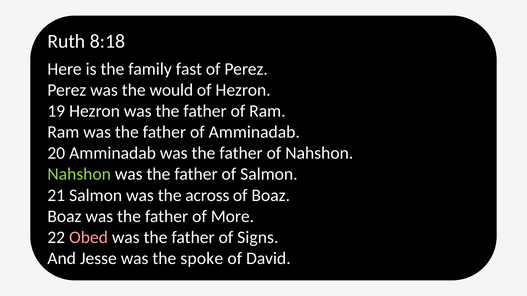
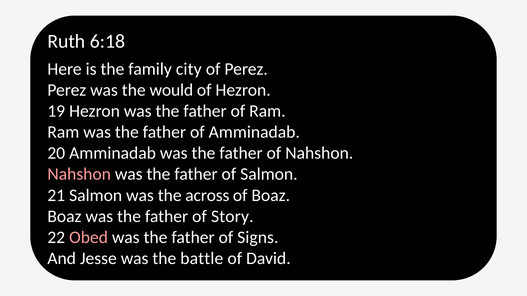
8:18: 8:18 -> 6:18 (107, 42)
fast: fast -> city (189, 69)
Nahshon colour: light green -> pink (79, 174)
More: More -> Story (232, 217)
spoke: spoke -> battle (202, 259)
